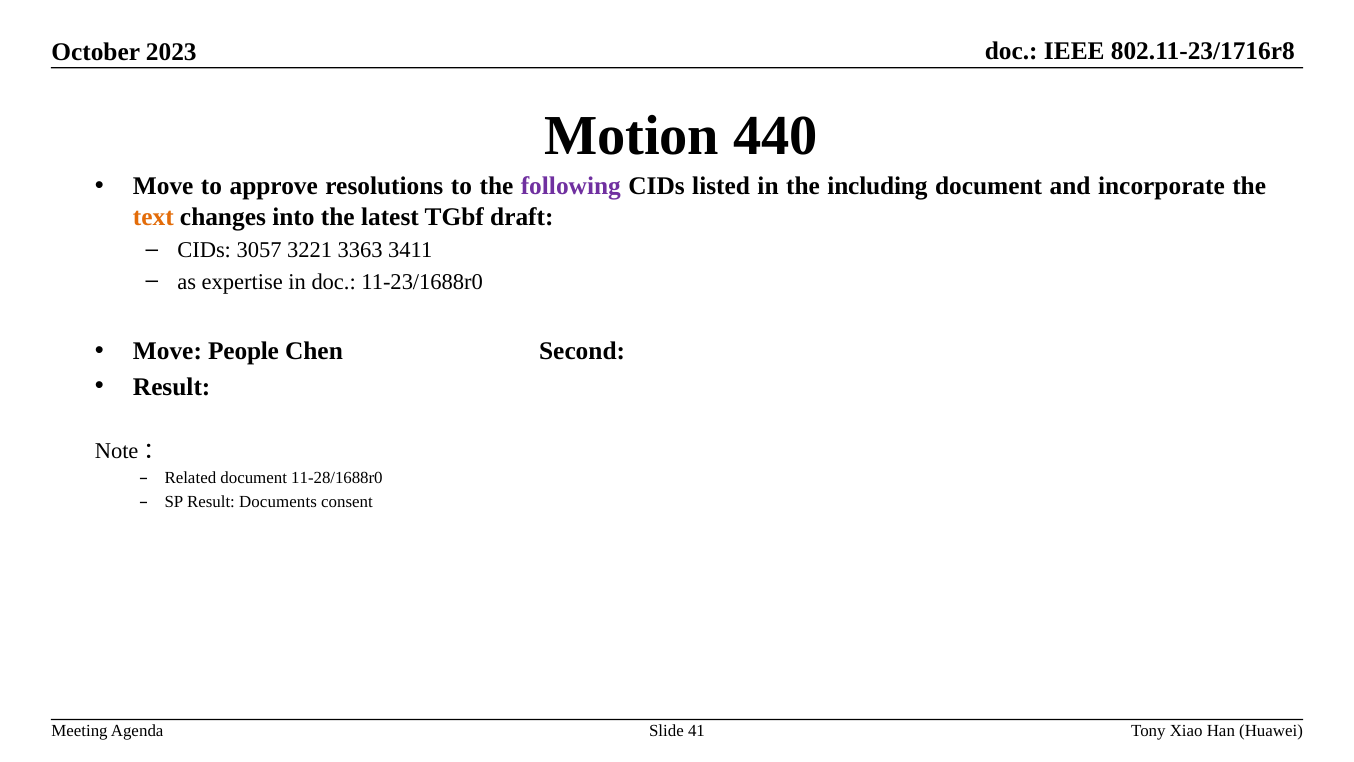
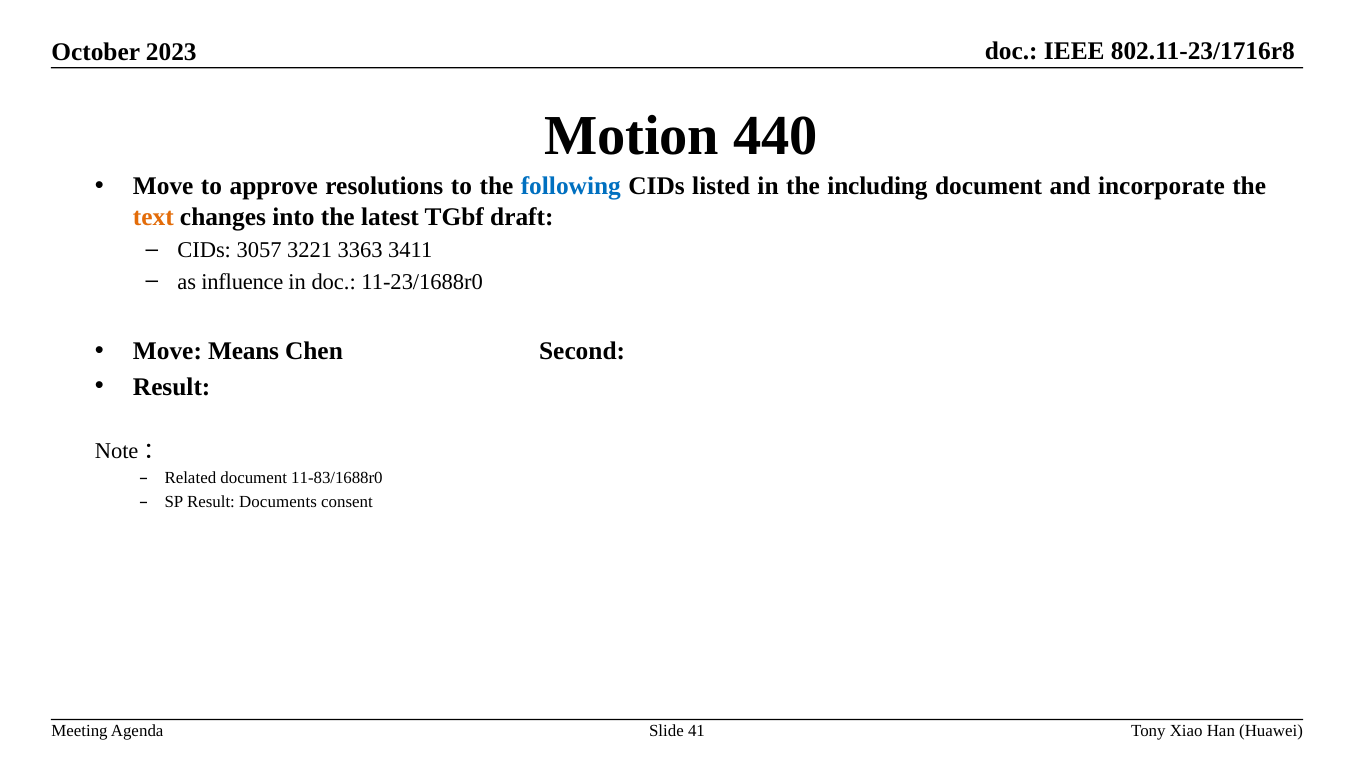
following colour: purple -> blue (571, 186)
expertise: expertise -> influence (242, 281)
People: People -> Means (244, 351)
11-28/1688r0: 11-28/1688r0 -> 11-83/1688r0 (337, 478)
